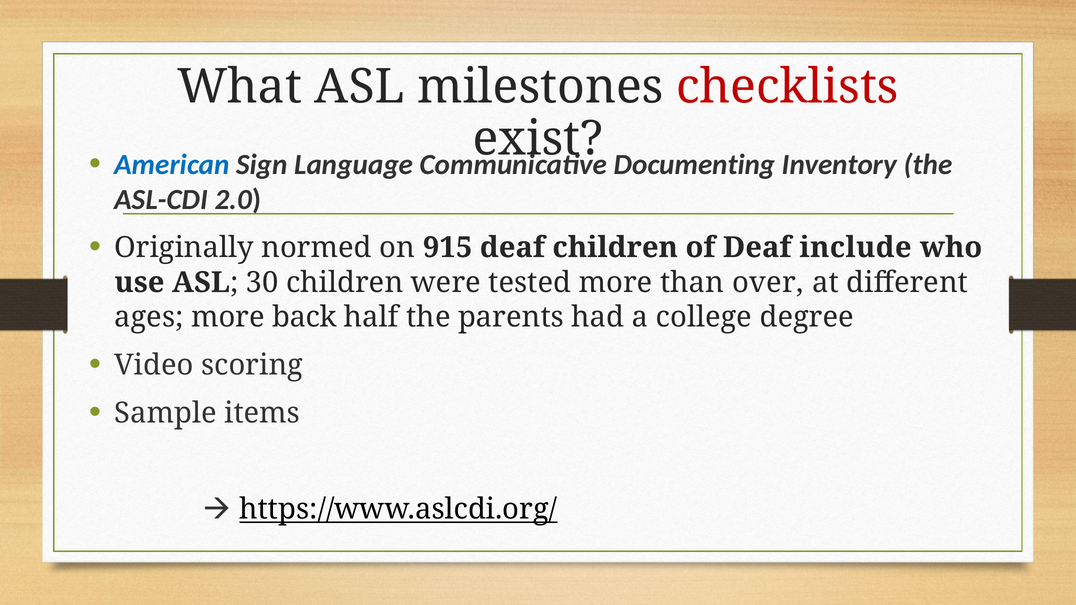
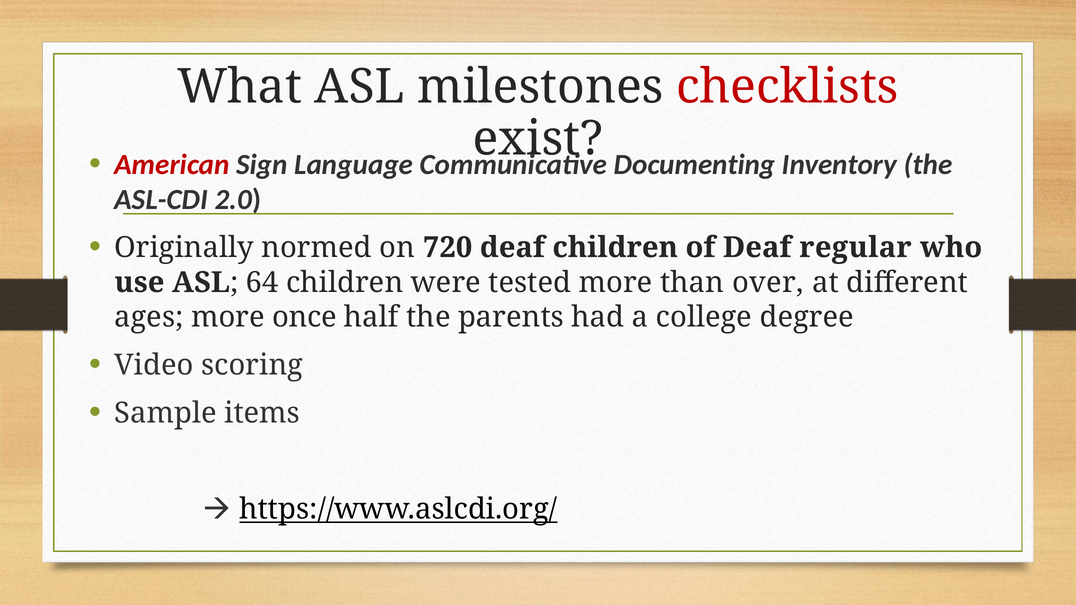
American colour: blue -> red (172, 165)
915: 915 -> 720 (448, 248)
include: include -> regular (856, 248)
30: 30 -> 64 (262, 283)
back: back -> once (304, 318)
